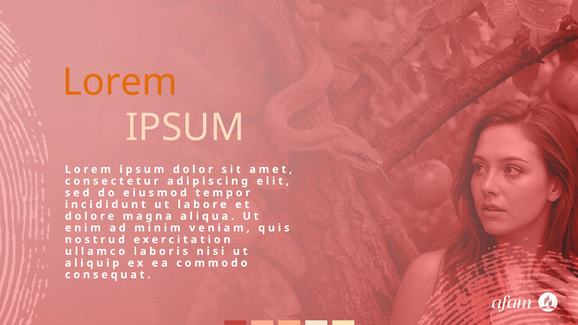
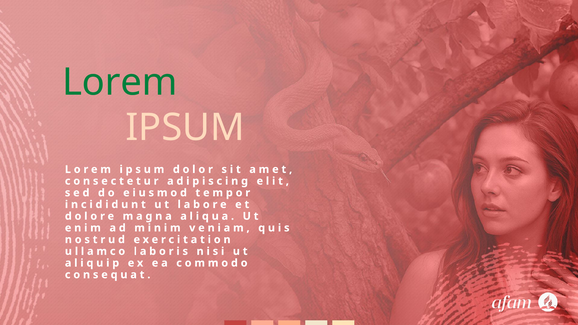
Lorem colour: orange -> green (120, 82)
